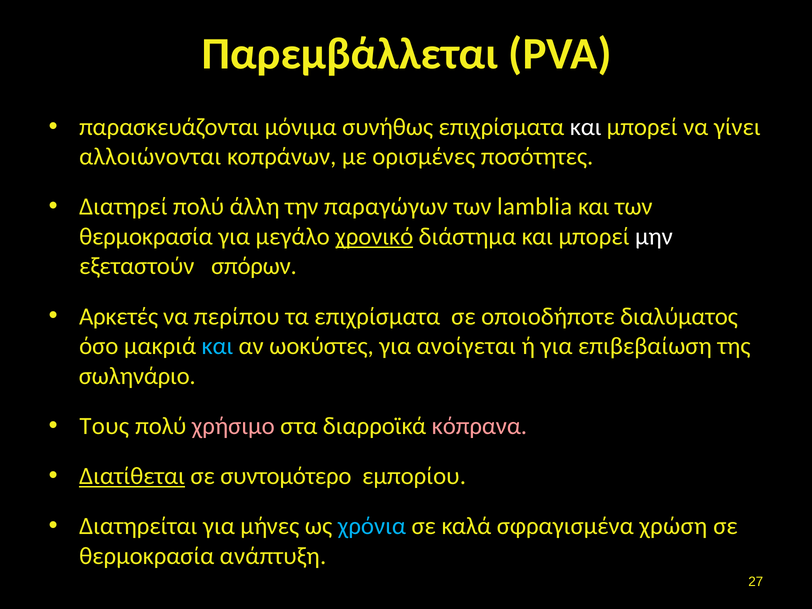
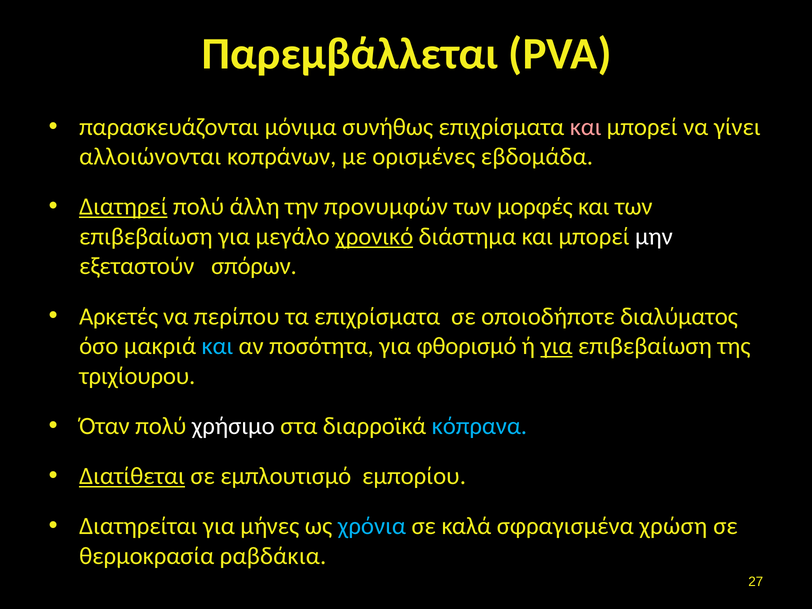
και colour: white -> pink (586, 127)
ποσότητες: ποσότητες -> εβδομάδα (537, 157)
Διατηρεί underline: none -> present (123, 207)
παραγώγων: παραγώγων -> προνυμφών (386, 207)
lamblia: lamblia -> μορφές (535, 207)
θερμοκρασία: θερμοκρασία -> επιβεβαίωση (146, 237)
ωοκύστες: ωοκύστες -> ποσότητα (321, 346)
ανοίγεται: ανοίγεται -> φθορισμό (466, 346)
για underline: none -> present (557, 346)
σωληνάριο: σωληνάριο -> τριχίουρου (137, 376)
Τους: Τους -> Όταν (104, 426)
χρήσιμο colour: pink -> white (233, 426)
κόπρανα colour: pink -> light blue (479, 426)
συντομότερο: συντομότερο -> εμπλουτισμό (286, 476)
ανάπτυξη: ανάπτυξη -> ραβδάκια (273, 556)
